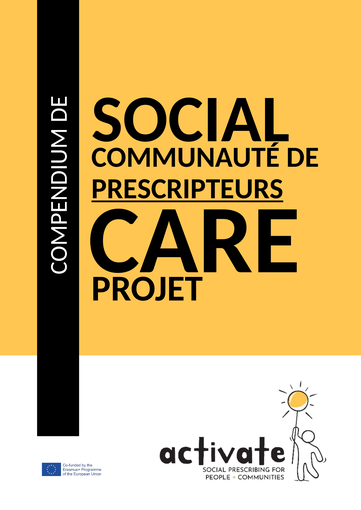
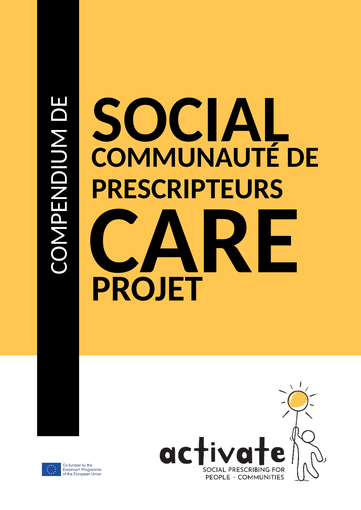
PRESCRIPTEURS underline: present -> none (187, 189)
